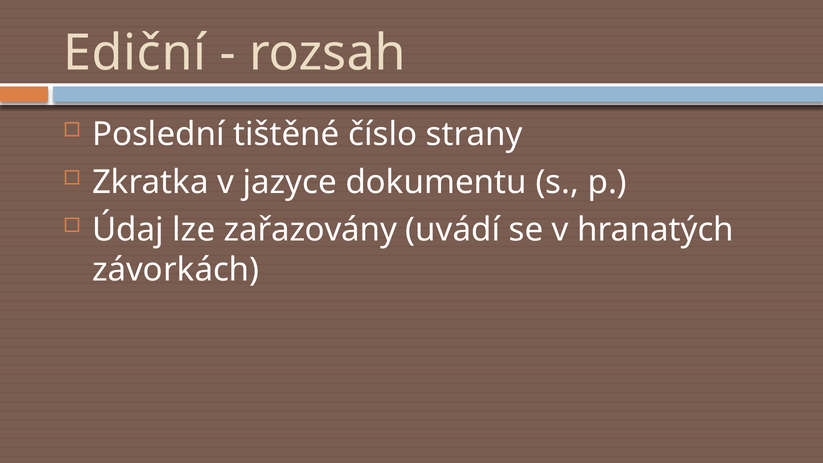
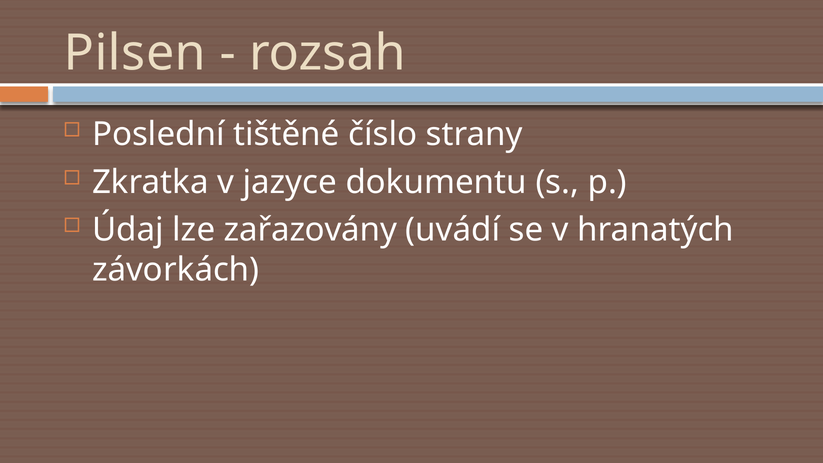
Ediční: Ediční -> Pilsen (135, 53)
